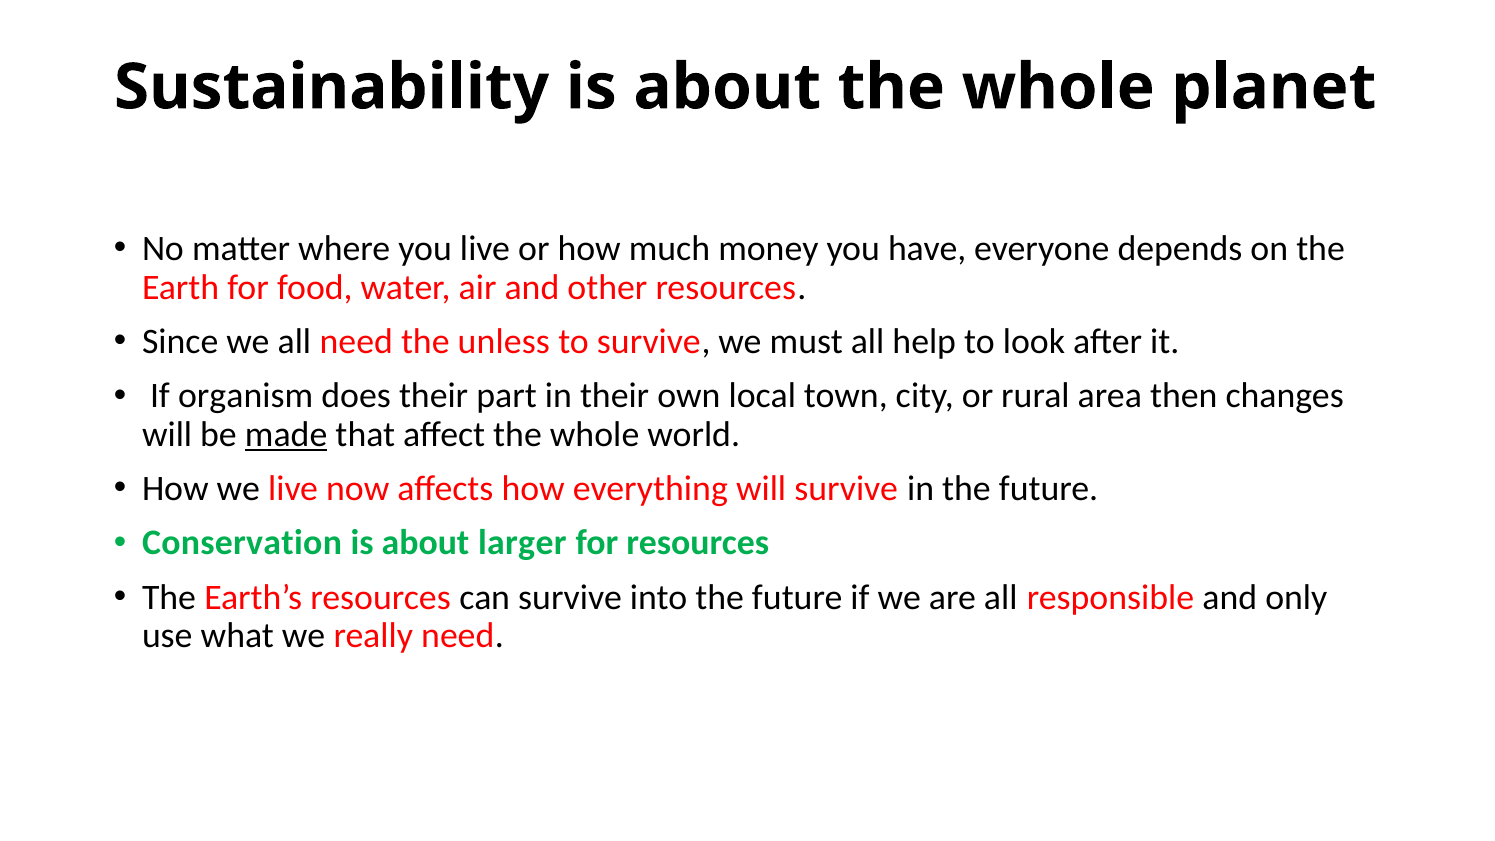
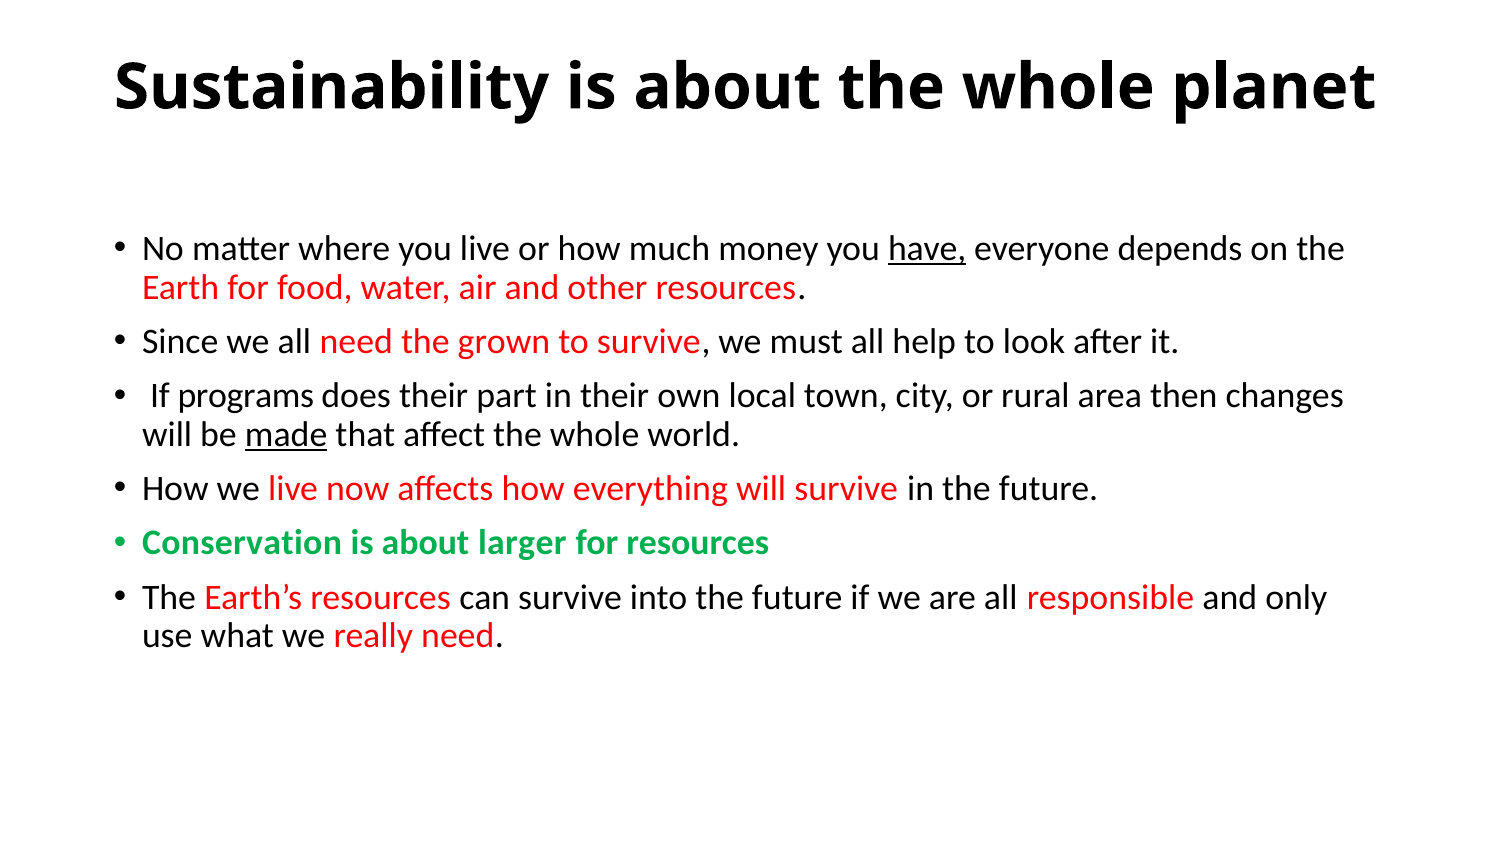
have underline: none -> present (927, 249)
unless: unless -> grown (504, 342)
organism: organism -> programs (246, 396)
